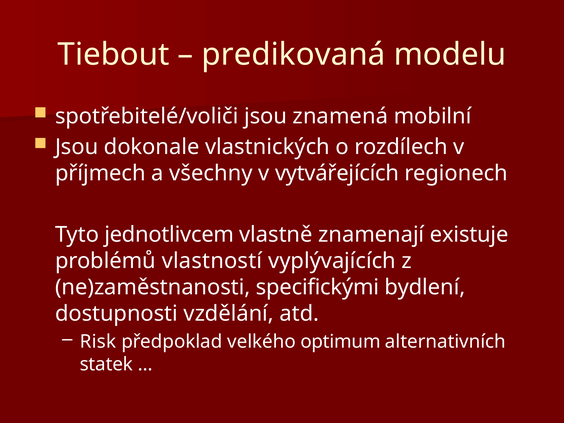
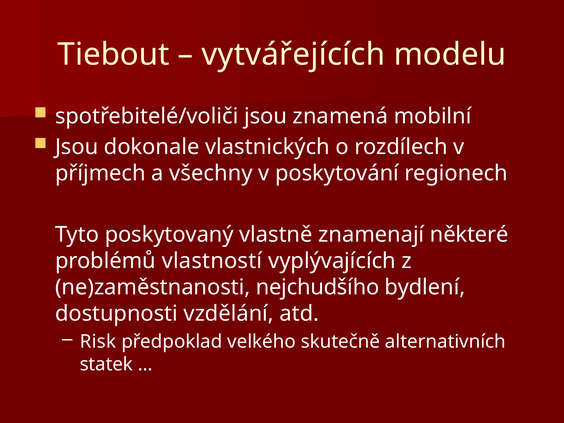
predikovaná: predikovaná -> vytvářejících (293, 54)
vytvářejících: vytvářejících -> poskytování (337, 173)
jednotlivcem: jednotlivcem -> poskytovaný (169, 235)
existuje: existuje -> některé (469, 235)
specifickými: specifickými -> nejchudšího (318, 287)
optimum: optimum -> skutečně (340, 342)
